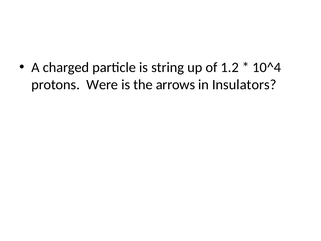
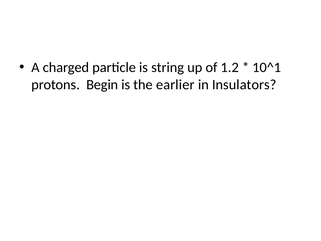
10^4: 10^4 -> 10^1 (267, 67)
Were: Were -> Begin (102, 84)
arrows: arrows -> earlier (175, 84)
